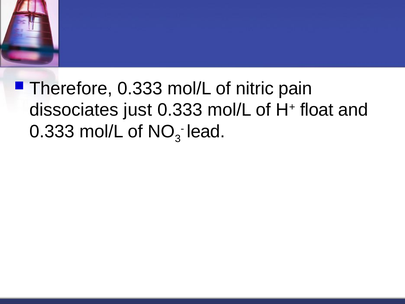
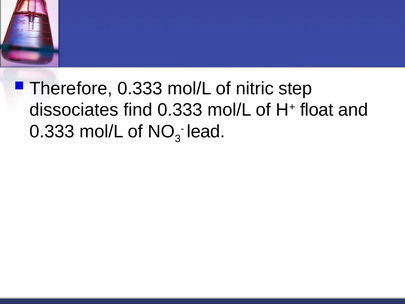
pain: pain -> step (295, 88)
just: just -> find (138, 110)
